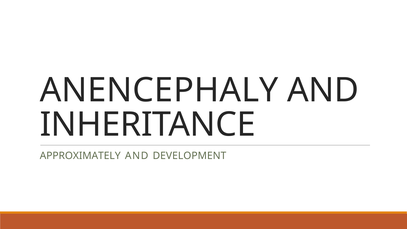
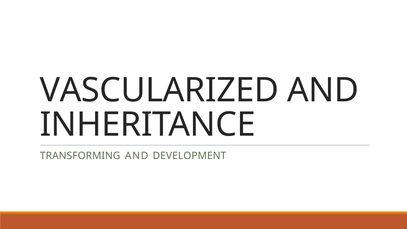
ANENCEPHALY: ANENCEPHALY -> VASCULARIZED (159, 90)
APPROXIMATELY: APPROXIMATELY -> TRANSFORMING (80, 156)
